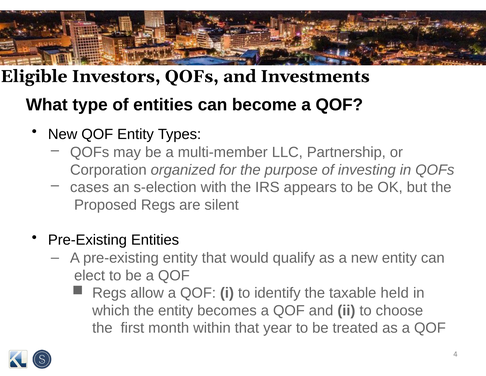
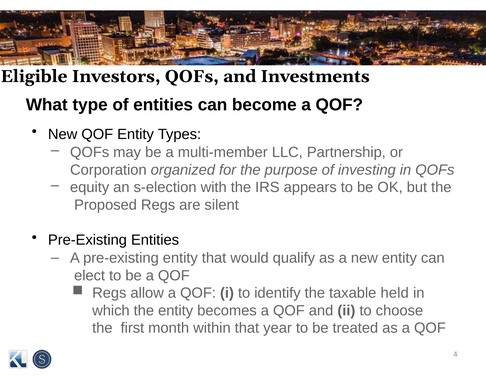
cases: cases -> equity (90, 187)
